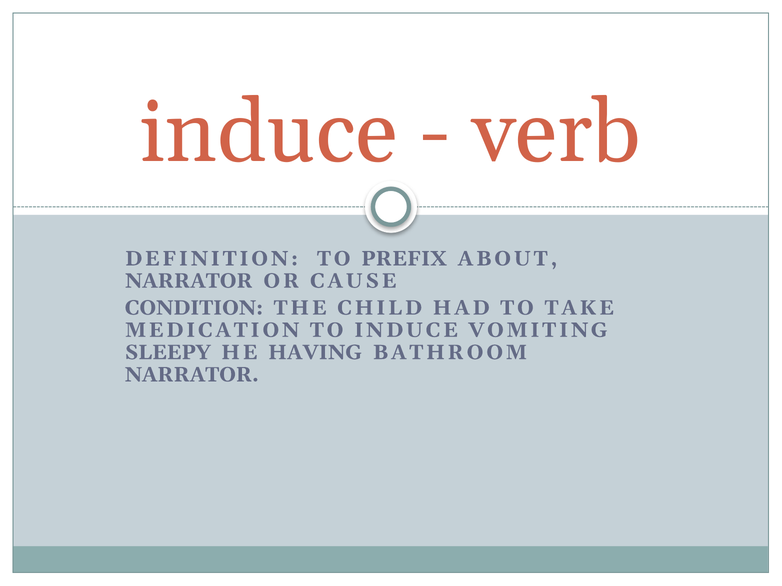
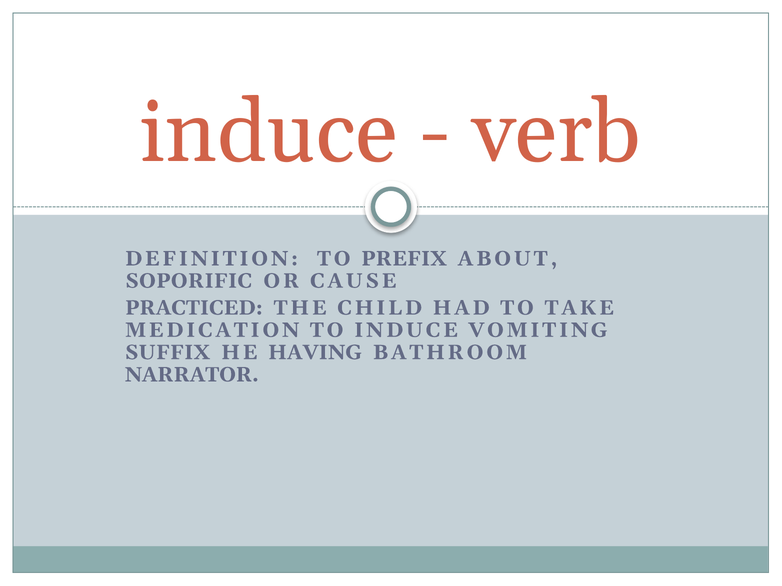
NARRATOR: NARRATOR -> SOPORIFIC (189, 281)
CONDITION: CONDITION -> PRACTICED (194, 308)
SLEEPY: SLEEPY -> SUFFIX (168, 353)
